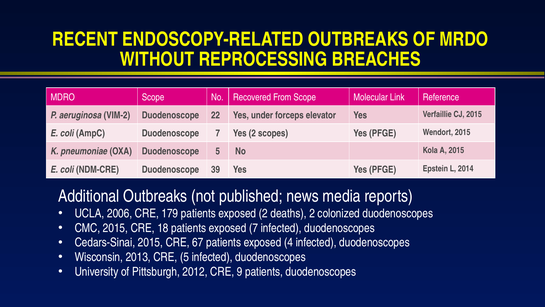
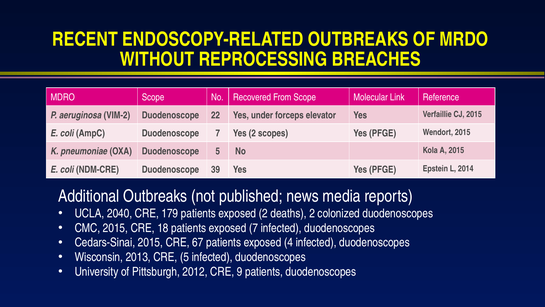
2006: 2006 -> 2040 (120, 213)
